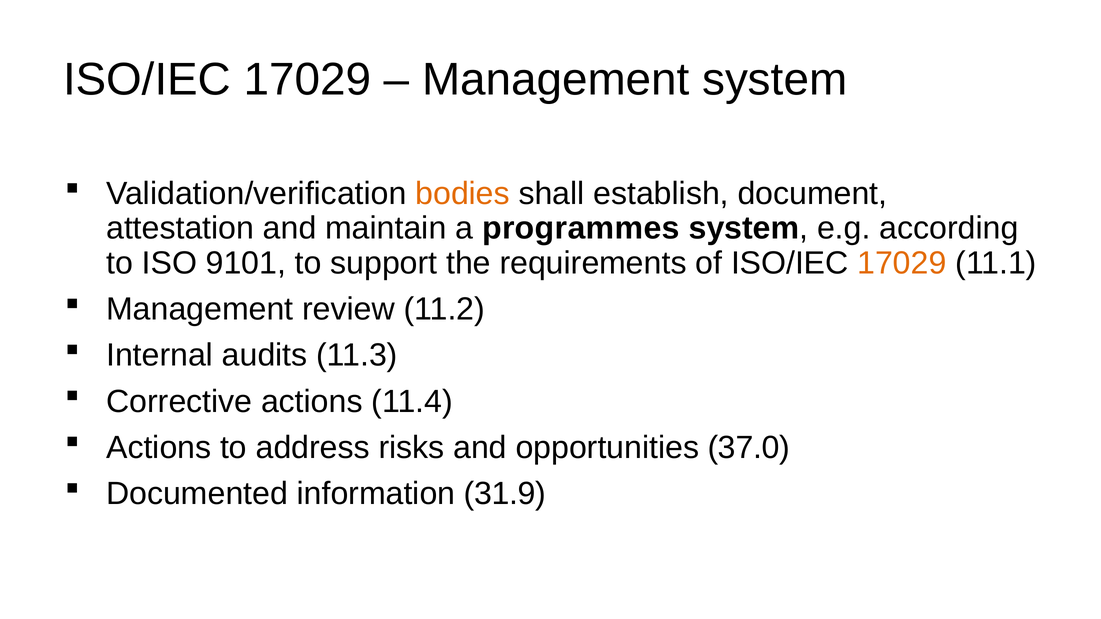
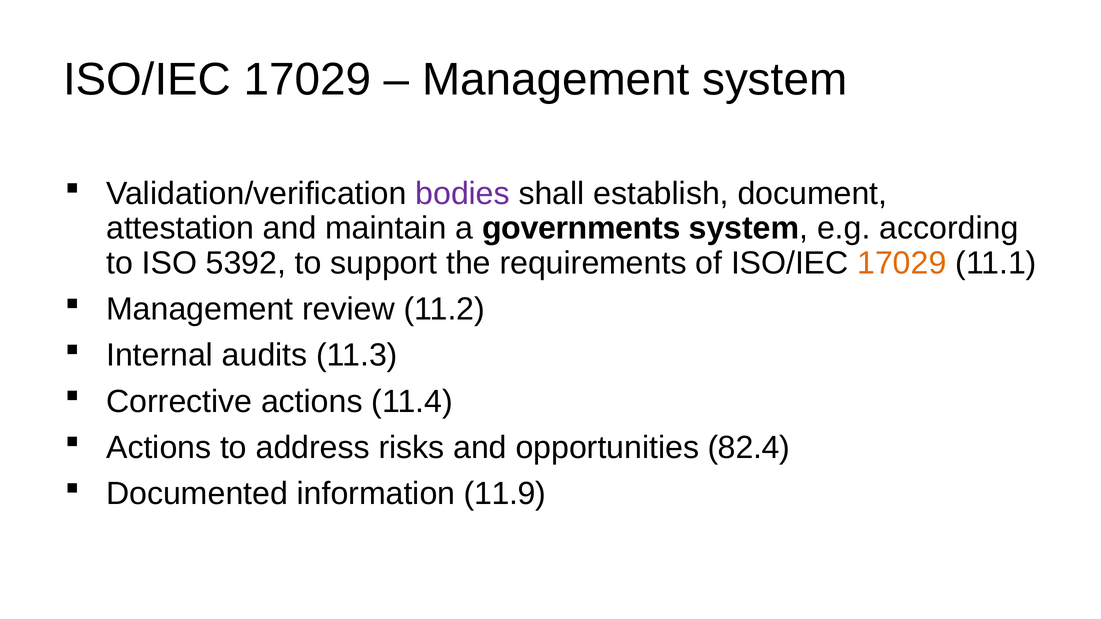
bodies colour: orange -> purple (463, 194)
programmes: programmes -> governments (581, 228)
9101: 9101 -> 5392 (246, 263)
37.0: 37.0 -> 82.4 (749, 448)
31.9: 31.9 -> 11.9 (505, 494)
